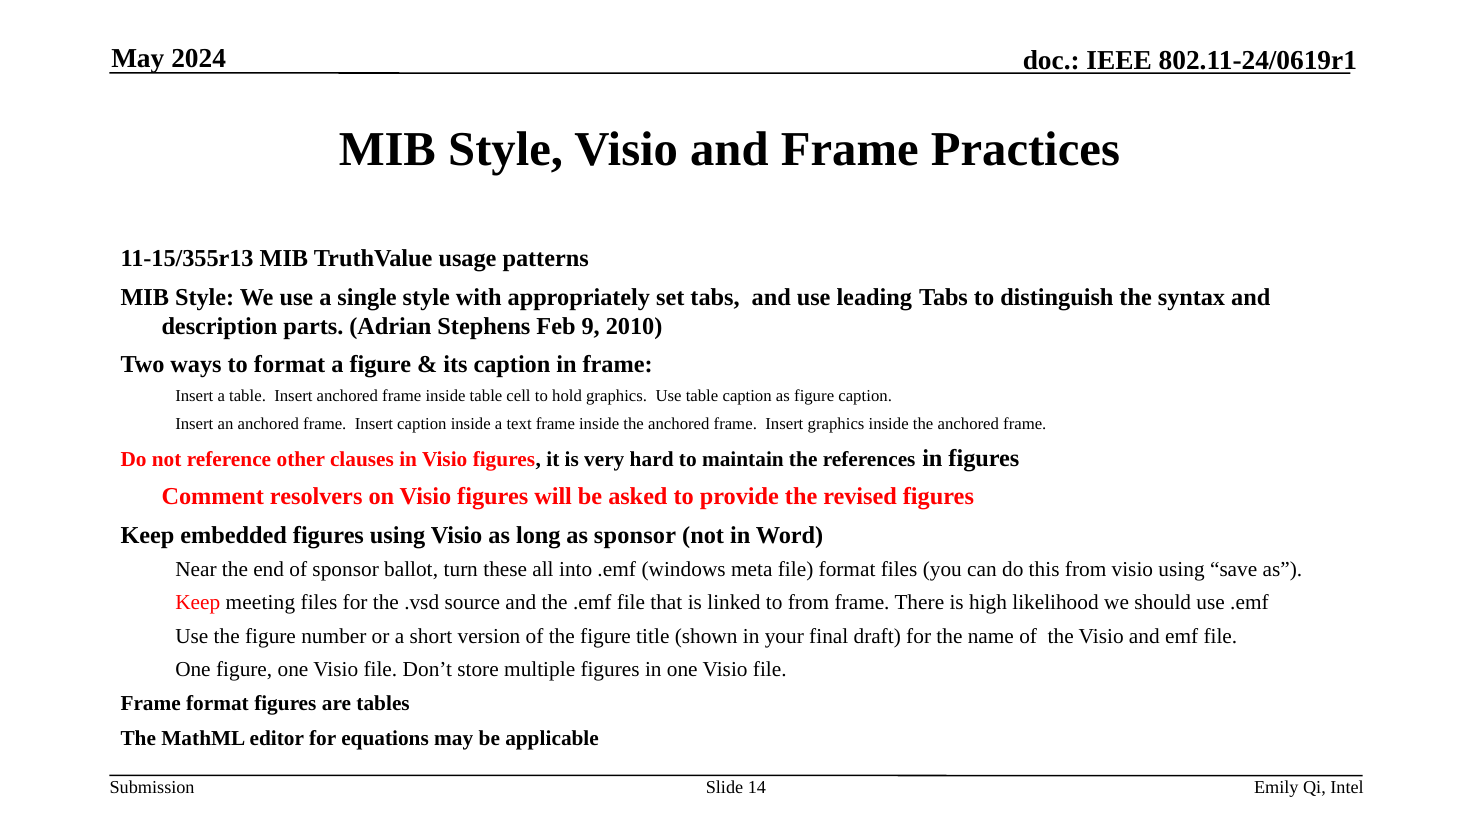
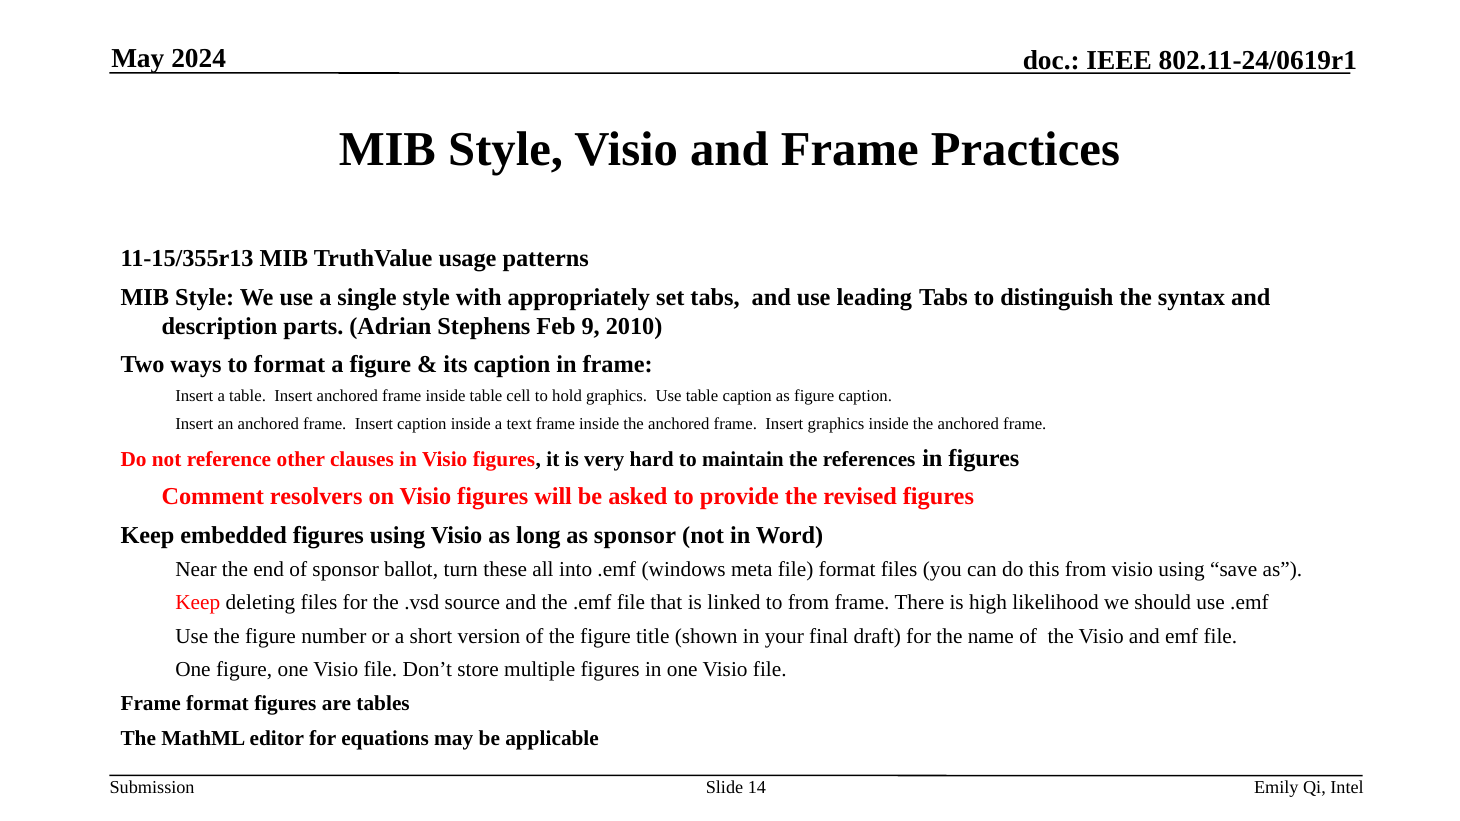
meeting: meeting -> deleting (260, 603)
